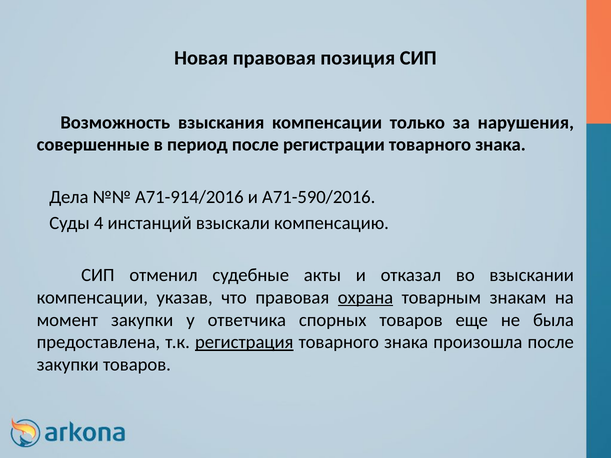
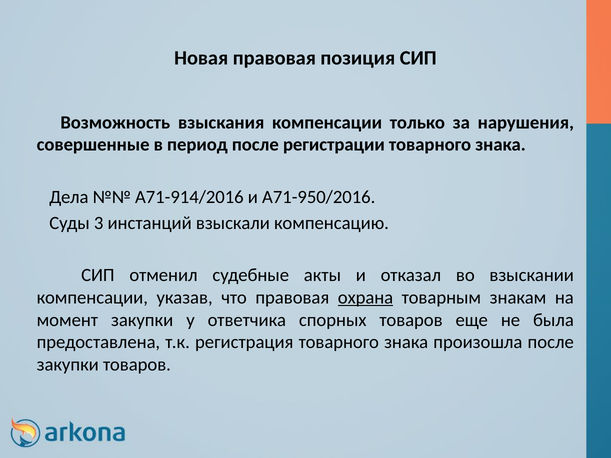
А71-590/2016: А71-590/2016 -> А71-950/2016 (319, 197)
4: 4 -> 3 (99, 223)
регистрация underline: present -> none (244, 342)
